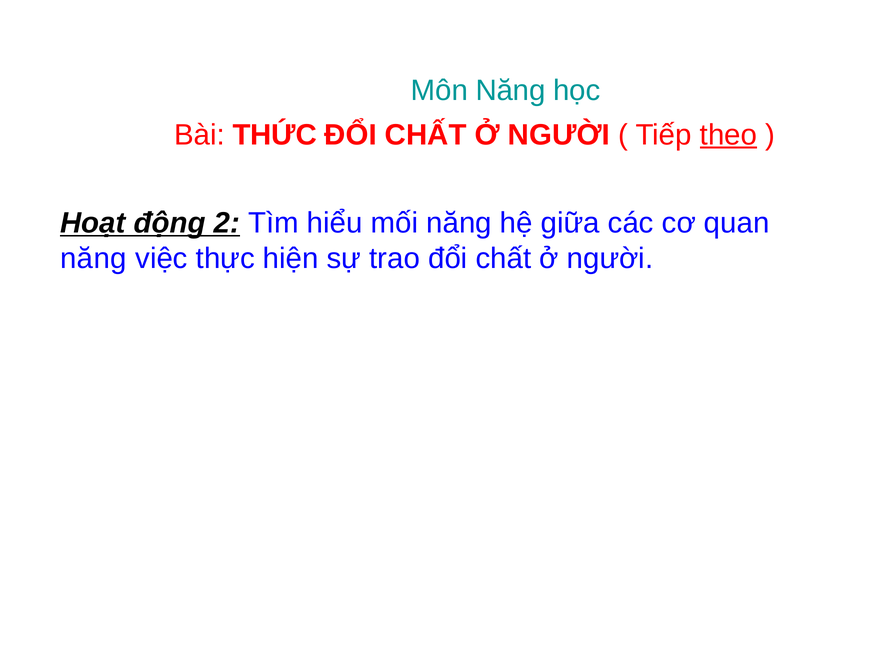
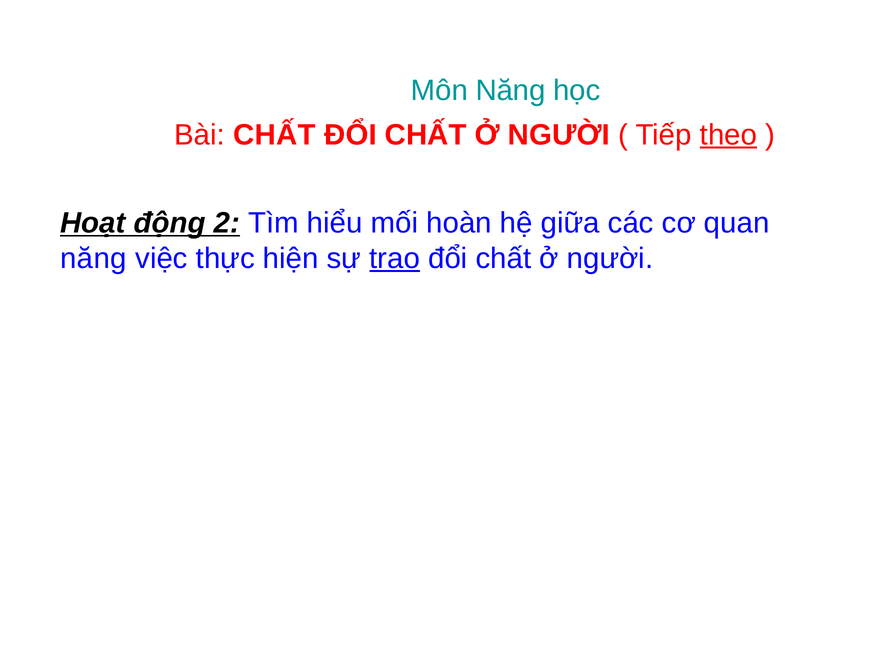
Bài THỨC: THỨC -> CHẤT (274, 135)
mối năng: năng -> hoàn (459, 223)
trao underline: none -> present (395, 258)
